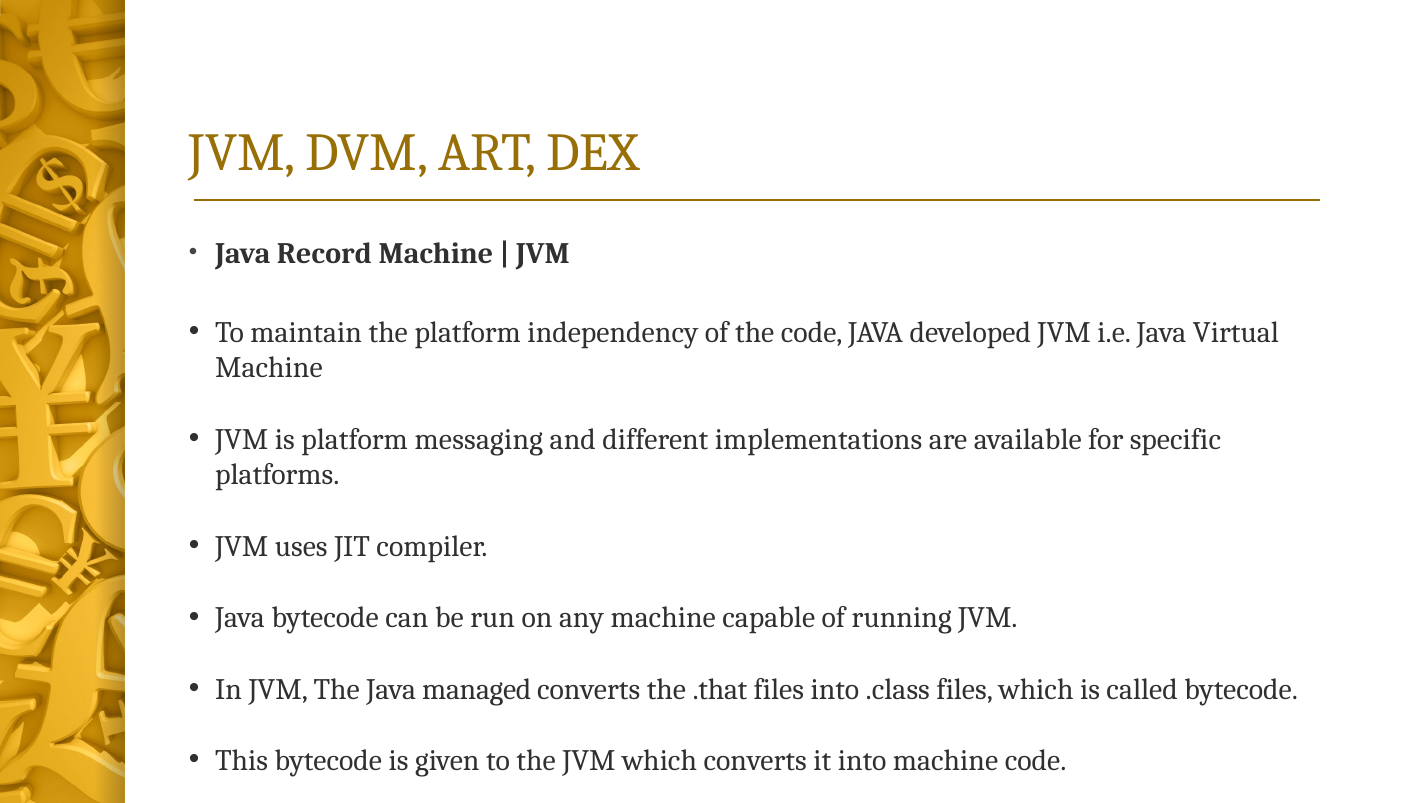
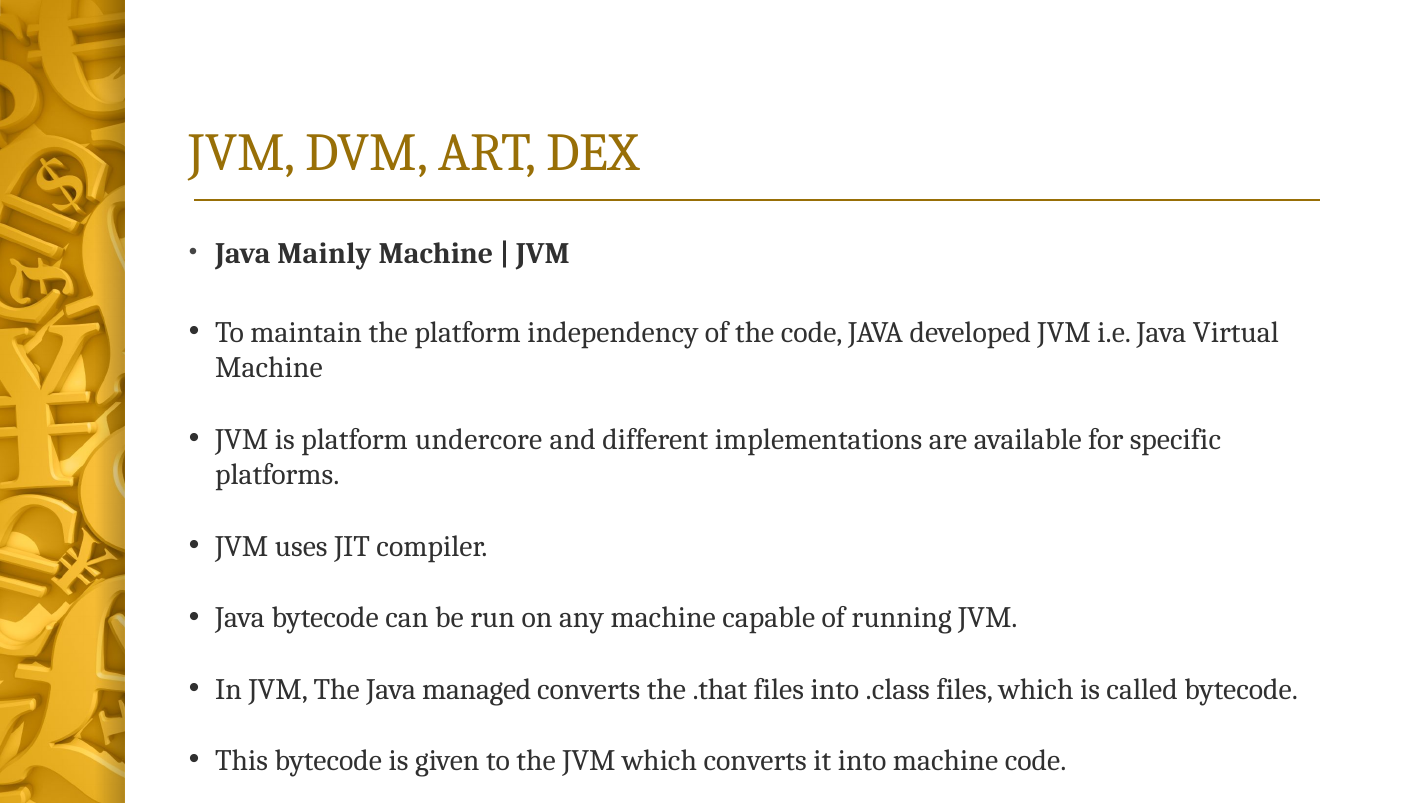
Record: Record -> Mainly (324, 253)
messaging: messaging -> undercore (479, 439)
